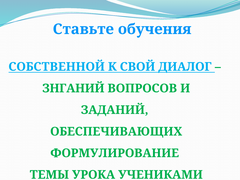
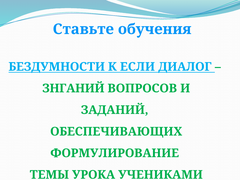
СОБСТВЕННОЙ: СОБСТВЕННОЙ -> БЕЗДУМНОСТИ (57, 67)
СВОЙ: СВОЙ -> ЕСЛИ (137, 67)
